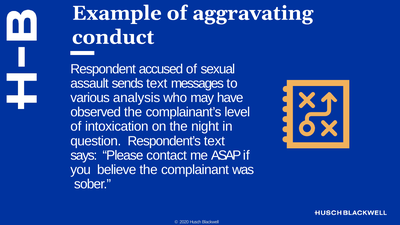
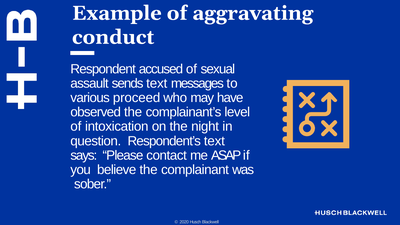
analysis: analysis -> proceed (137, 98)
